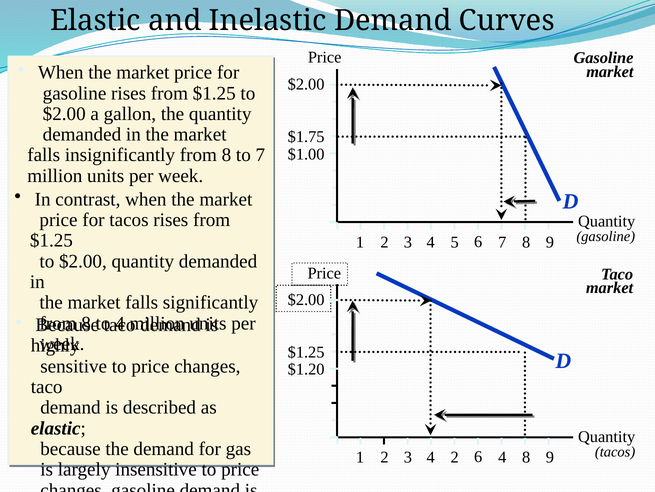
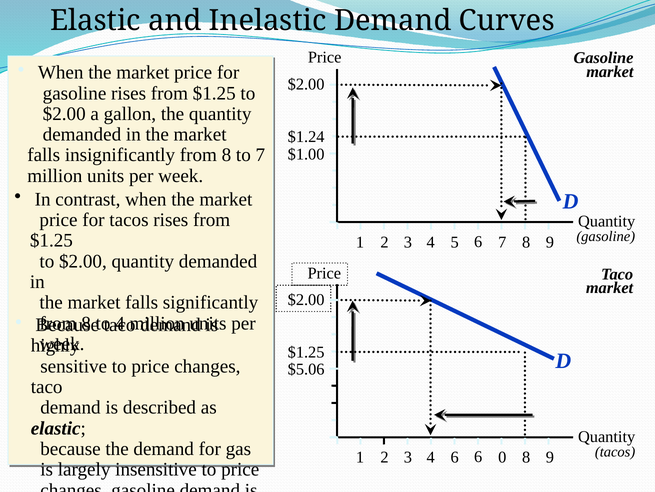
$1.75: $1.75 -> $1.24 (306, 137)
$1.20: $1.20 -> $5.06 (306, 369)
4 2: 2 -> 6 (455, 457)
6 4: 4 -> 0 (502, 457)
